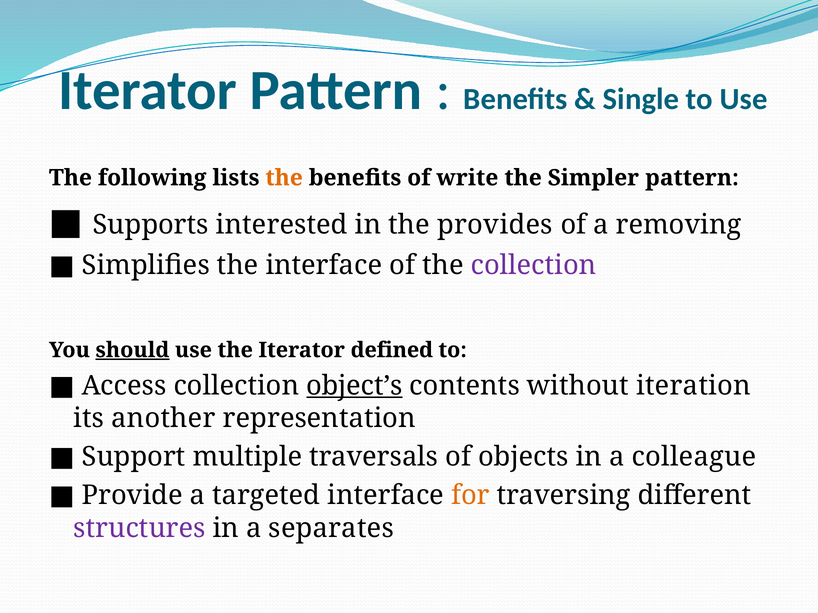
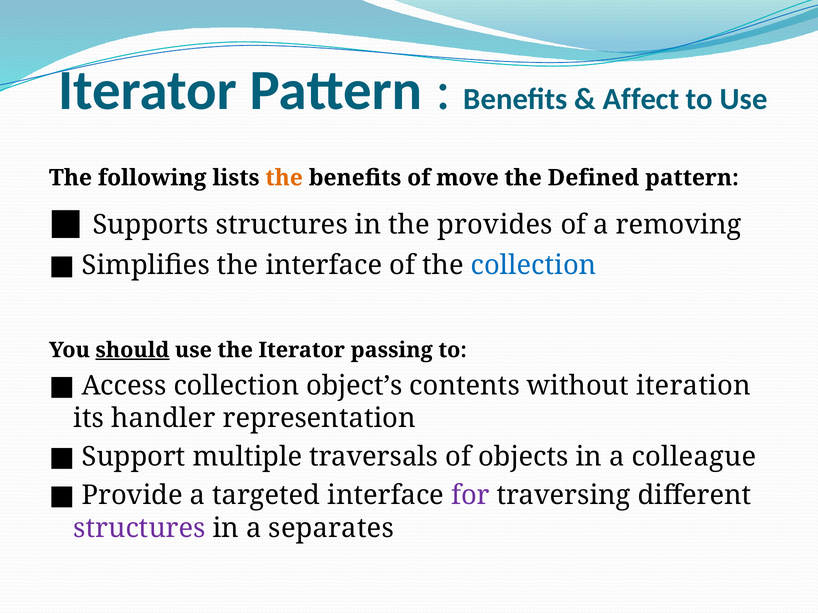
Single: Single -> Affect (641, 99)
write: write -> move (468, 178)
Simpler: Simpler -> Defined (593, 178)
Supports interested: interested -> structures (282, 225)
collection colour: purple -> blue (534, 266)
defined: defined -> passing (392, 350)
object’s underline: present -> none (354, 386)
another: another -> handler (163, 419)
for colour: orange -> purple (470, 496)
